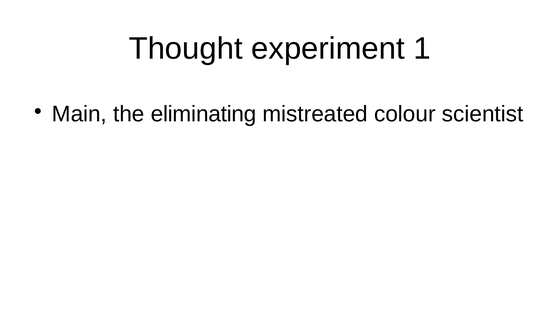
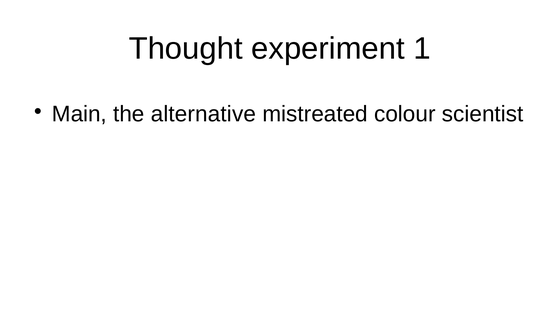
eliminating: eliminating -> alternative (203, 114)
